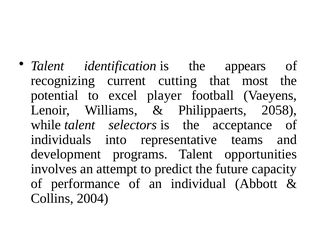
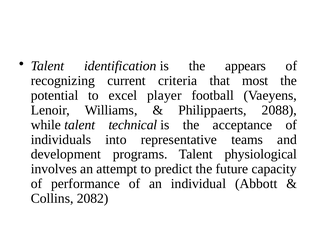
cutting: cutting -> criteria (178, 81)
2058: 2058 -> 2088 (279, 110)
selectors: selectors -> technical (133, 125)
opportunities: opportunities -> physiological (261, 154)
2004: 2004 -> 2082 (93, 198)
